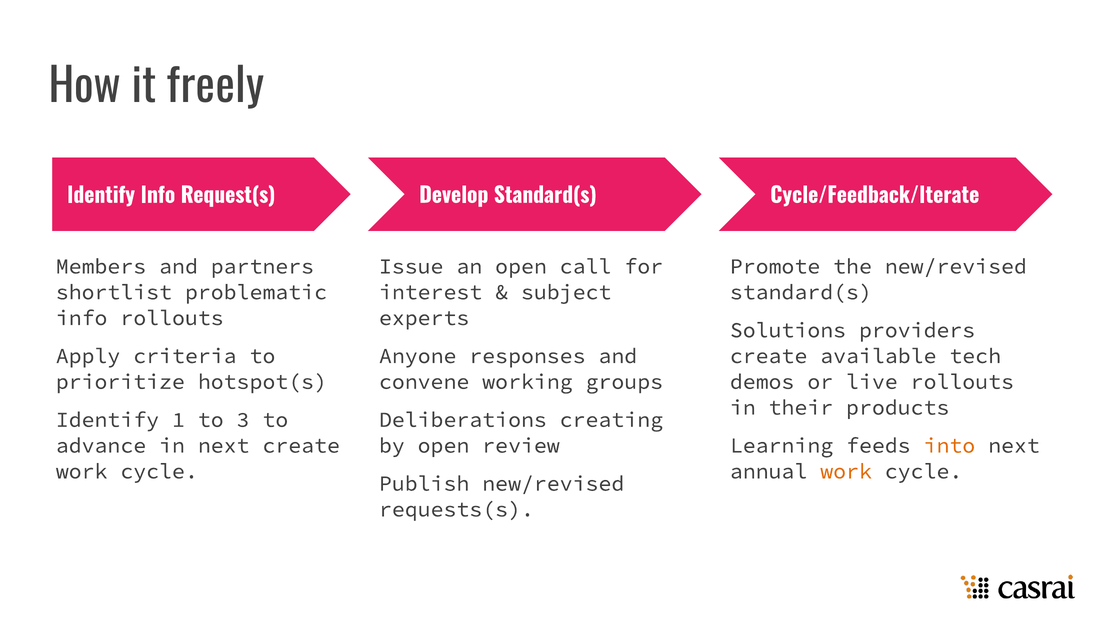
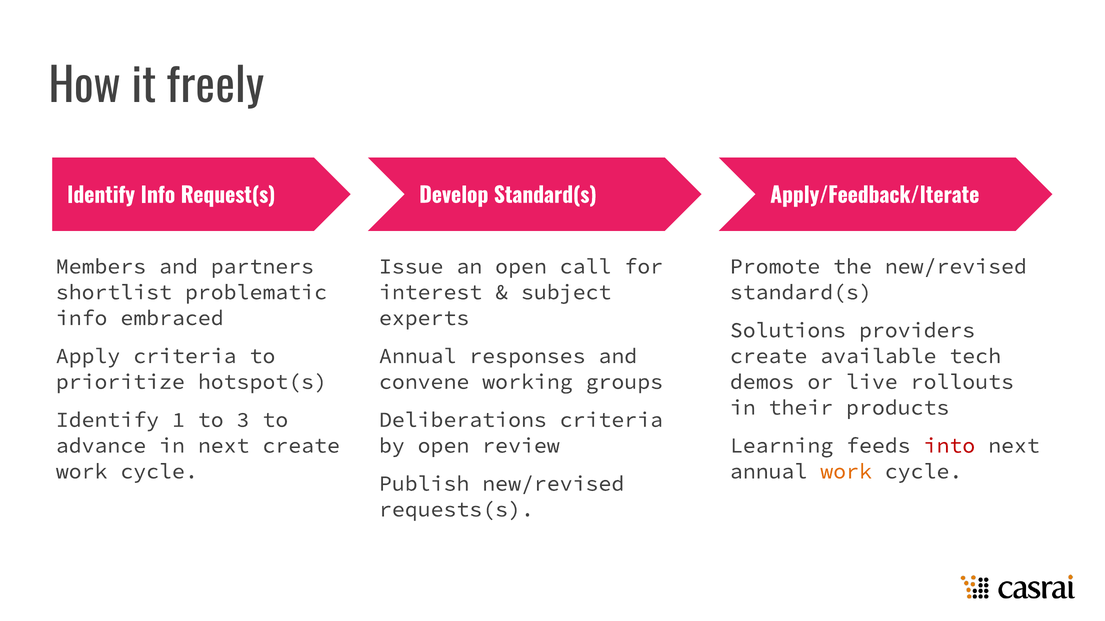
Cycle/Feedback/Iterate: Cycle/Feedback/Iterate -> Apply/Feedback/Iterate (875, 196)
info rollouts: rollouts -> embraced (172, 318)
Anyone: Anyone -> Annual (418, 356)
Deliberations creating: creating -> criteria (611, 420)
into colour: orange -> red (949, 446)
